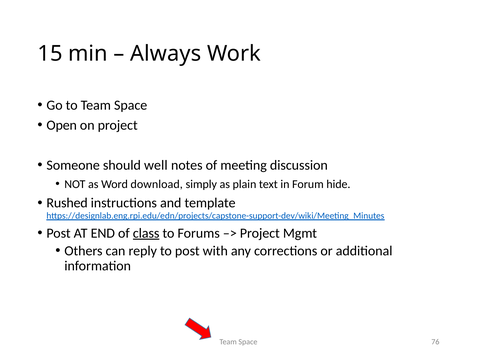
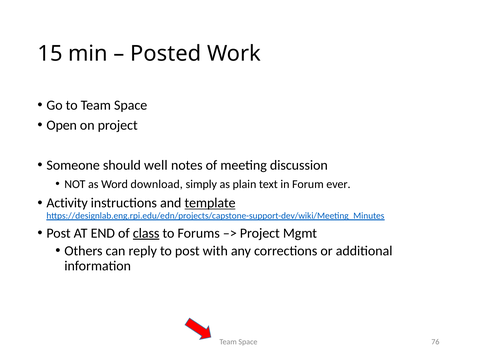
Always: Always -> Posted (166, 53)
hide: hide -> ever (338, 184)
Rushed: Rushed -> Activity (67, 203)
template underline: none -> present (210, 203)
